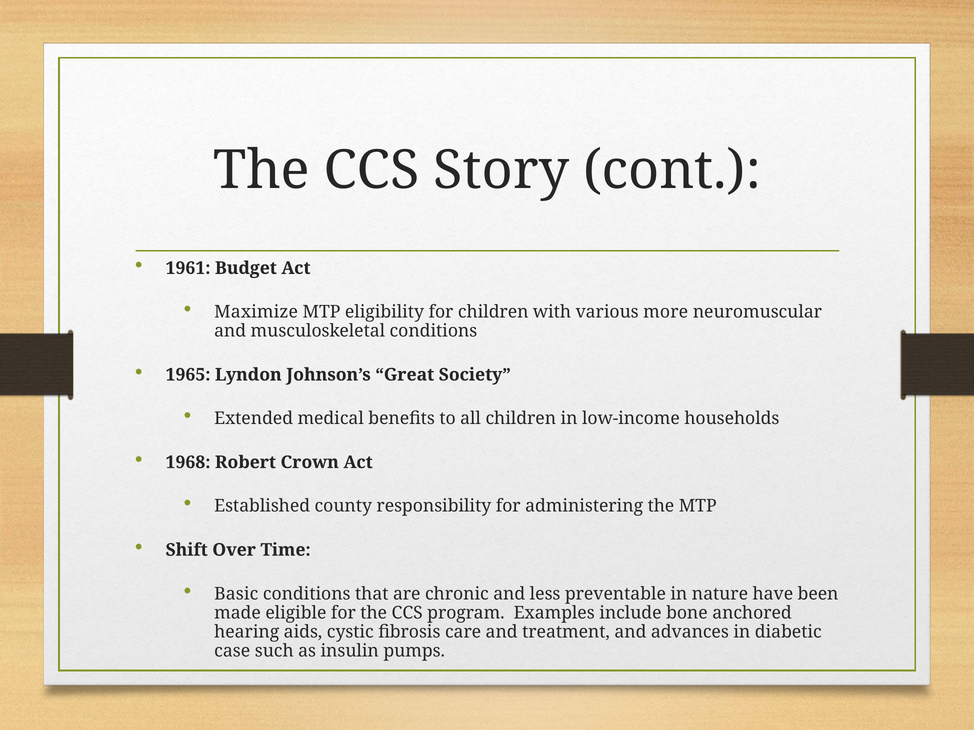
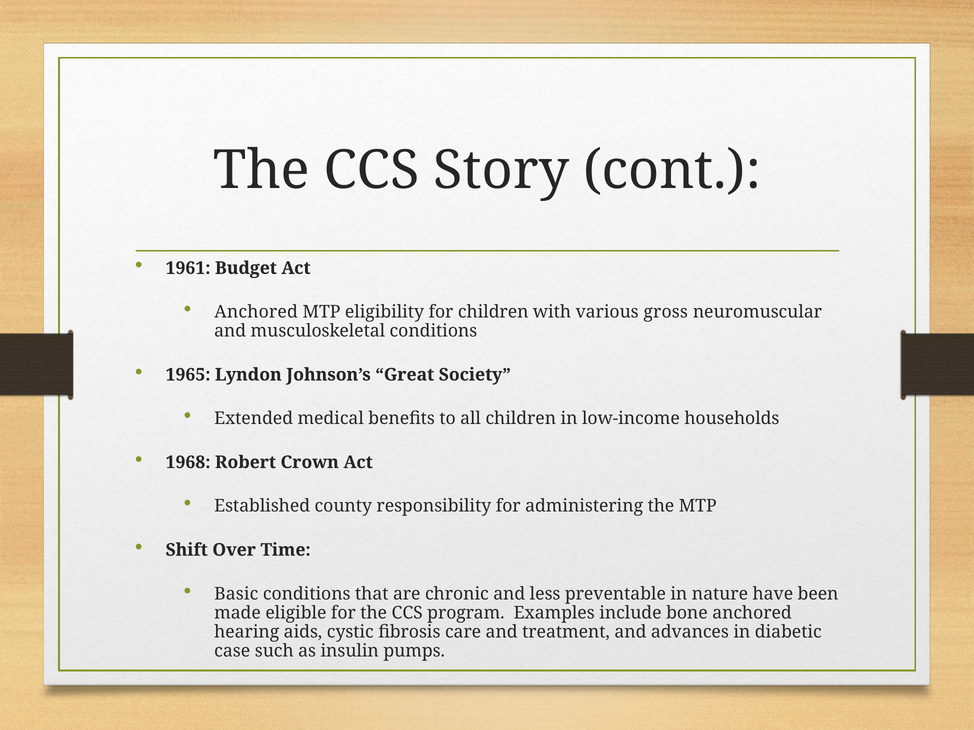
Maximize: Maximize -> Anchored (256, 312)
more: more -> gross (666, 312)
